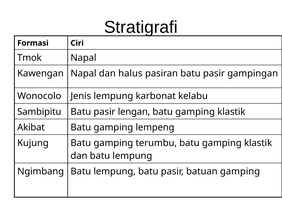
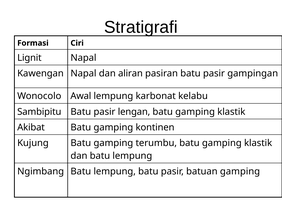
Tmok: Tmok -> Lignit (29, 58)
halus: halus -> aliran (130, 74)
Jenis: Jenis -> Awal (81, 96)
lempeng: lempeng -> kontinen (155, 128)
